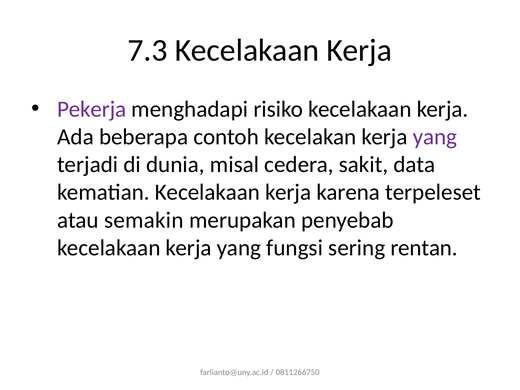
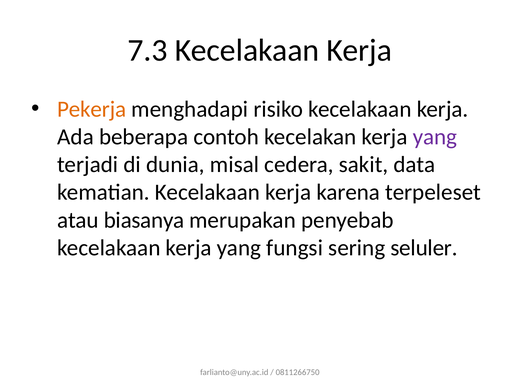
Pekerja colour: purple -> orange (92, 109)
semakin: semakin -> biasanya (144, 220)
rentan: rentan -> seluler (424, 248)
